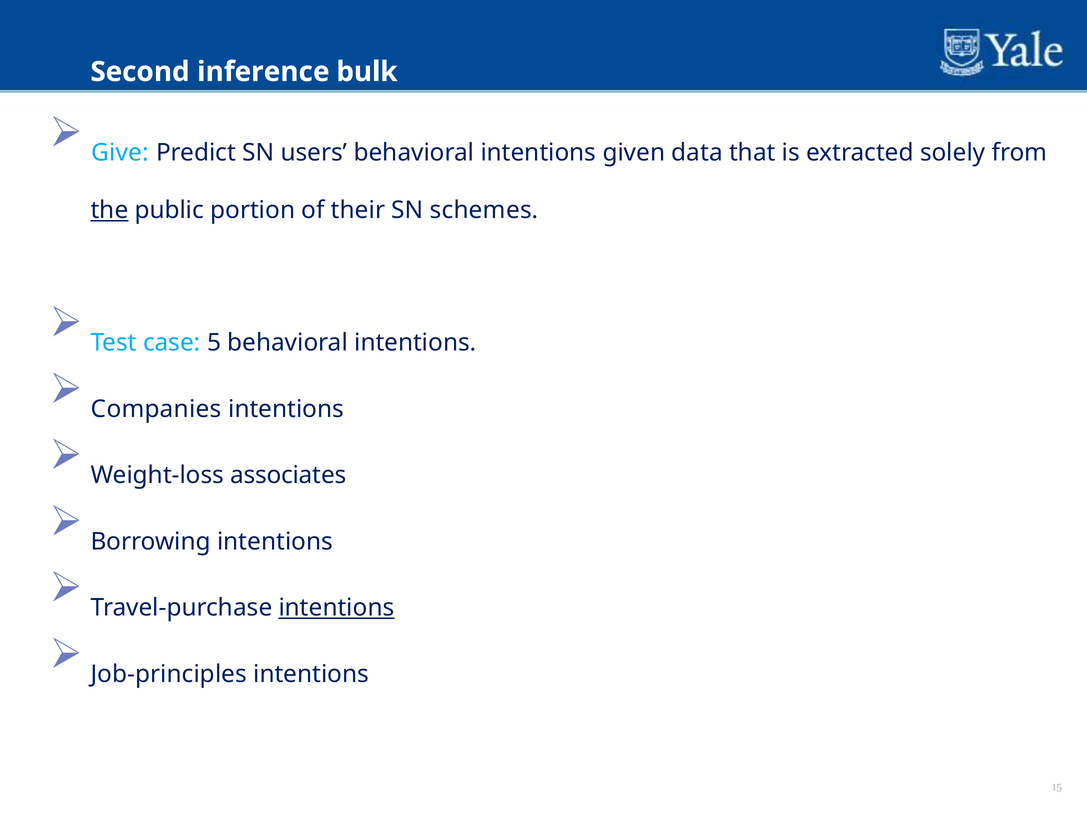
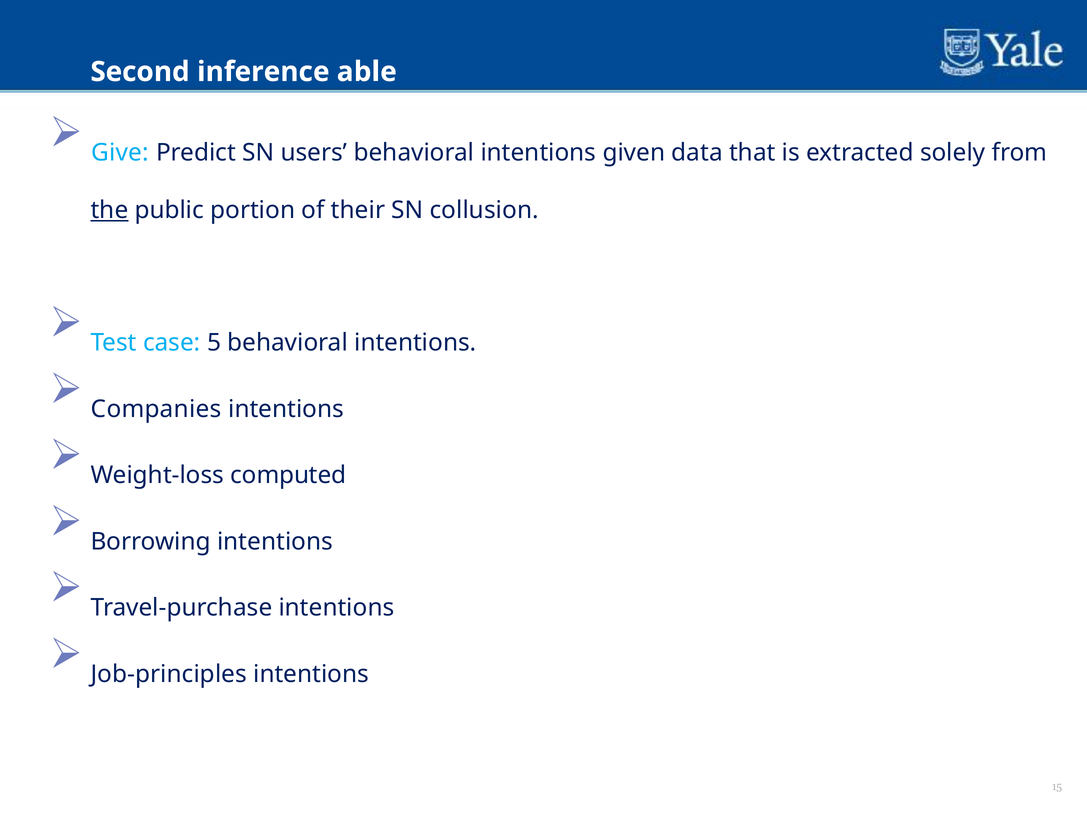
bulk: bulk -> able (367, 72)
schemes: schemes -> collusion (484, 210)
associates: associates -> computed (288, 475)
intentions underline: present -> none (336, 607)
